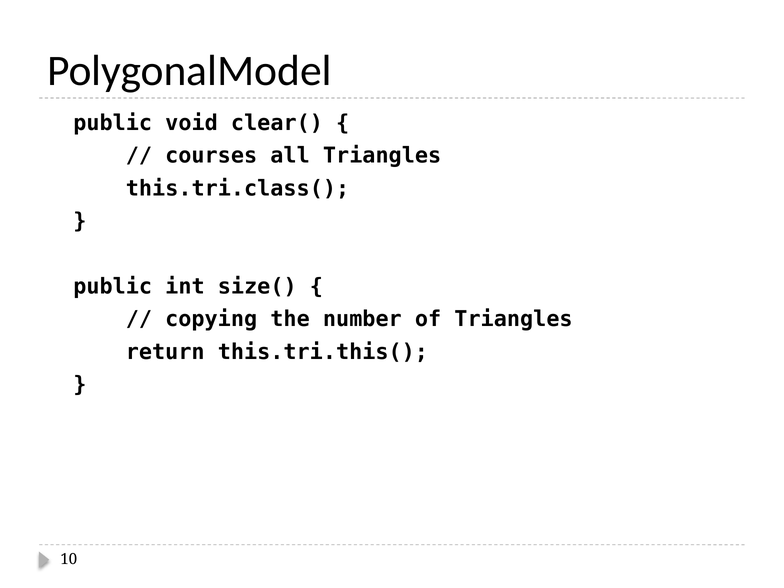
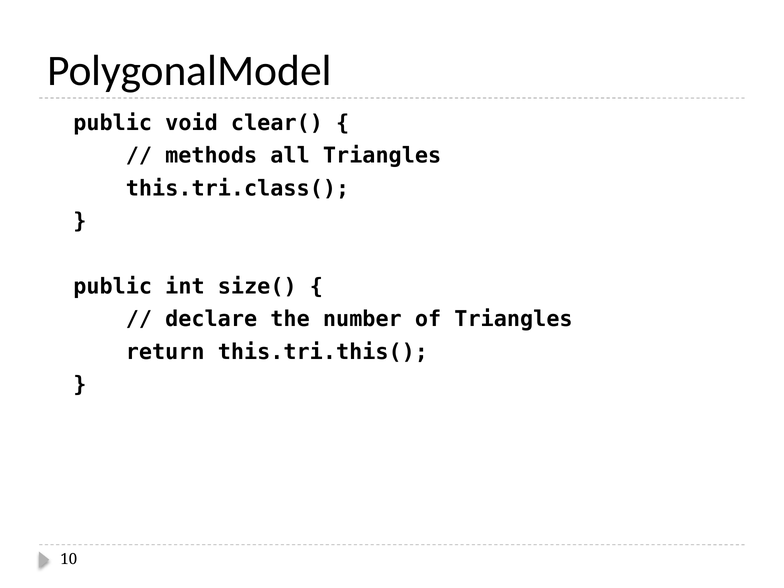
courses: courses -> methods (211, 156)
copying: copying -> declare (211, 319)
